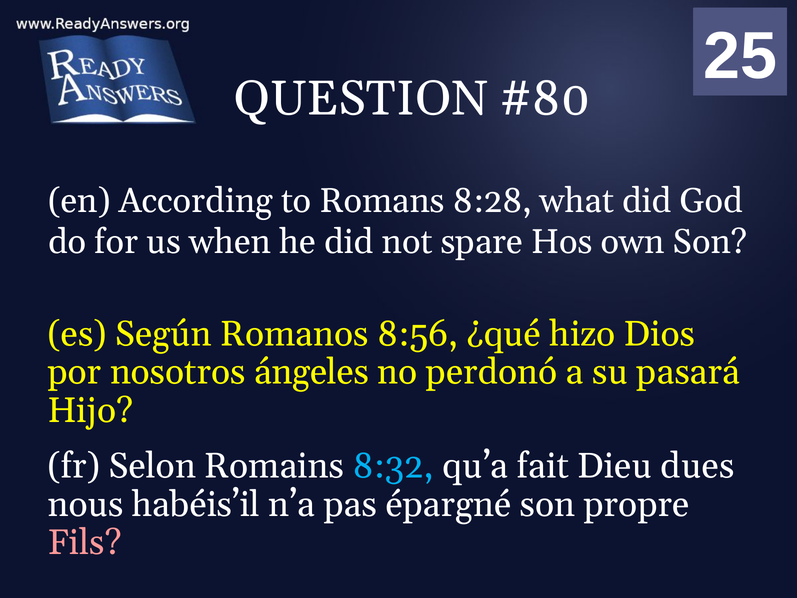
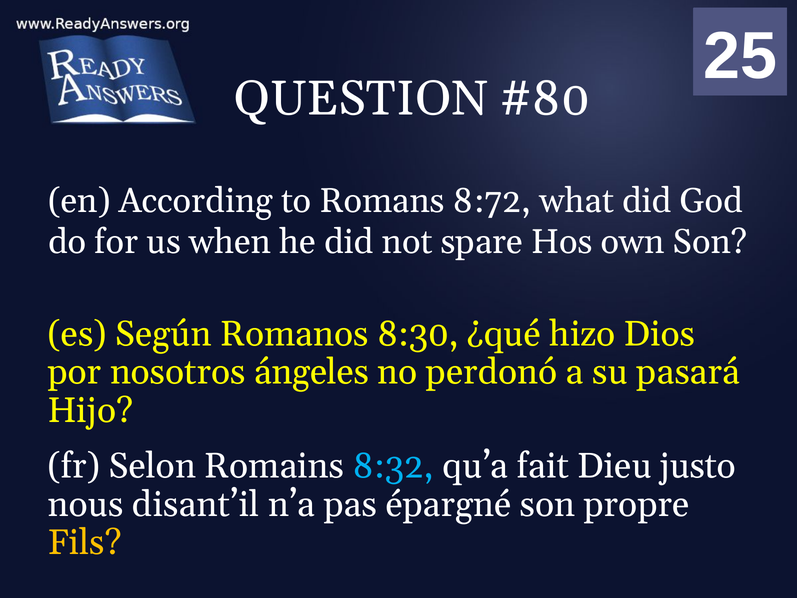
8:28: 8:28 -> 8:72 (492, 201)
8:56: 8:56 -> 8:30 (418, 334)
dues: dues -> justo (698, 466)
habéis’il: habéis’il -> disant’il (196, 504)
Fils colour: pink -> yellow (85, 543)
